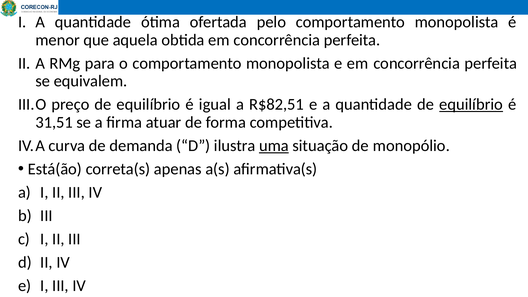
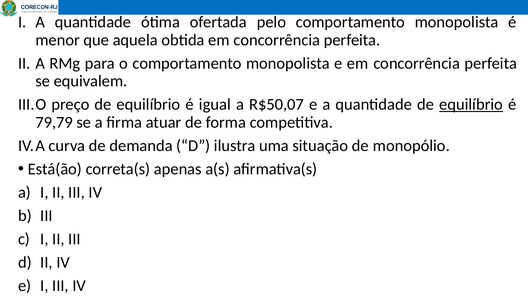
R$82,51: R$82,51 -> R$50,07 (277, 105)
31,51: 31,51 -> 79,79 (54, 122)
uma underline: present -> none (274, 146)
